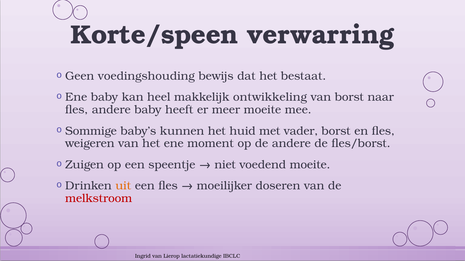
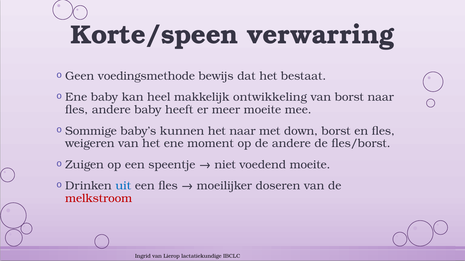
voedingshouding: voedingshouding -> voedingsmethode (146, 76)
het huid: huid -> naar (243, 131)
vader: vader -> down (301, 131)
uit colour: orange -> blue (123, 186)
